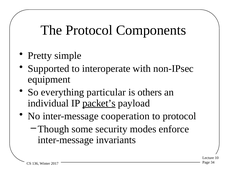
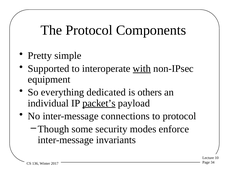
with underline: none -> present (142, 69)
particular: particular -> dedicated (106, 92)
cooperation: cooperation -> connections (125, 116)
